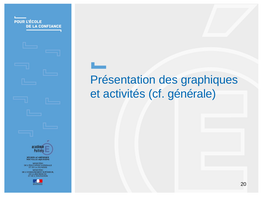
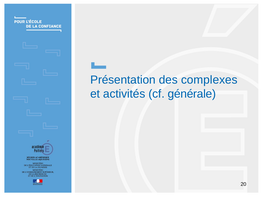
graphiques: graphiques -> complexes (209, 80)
